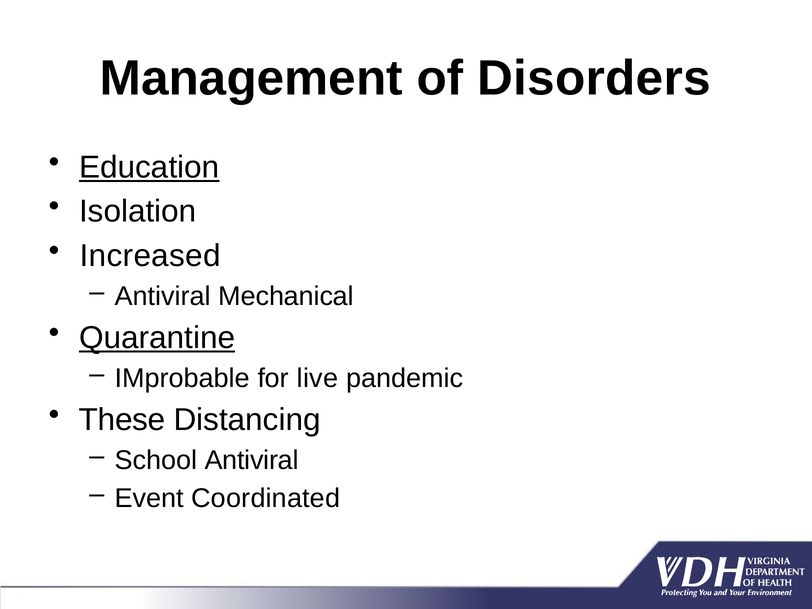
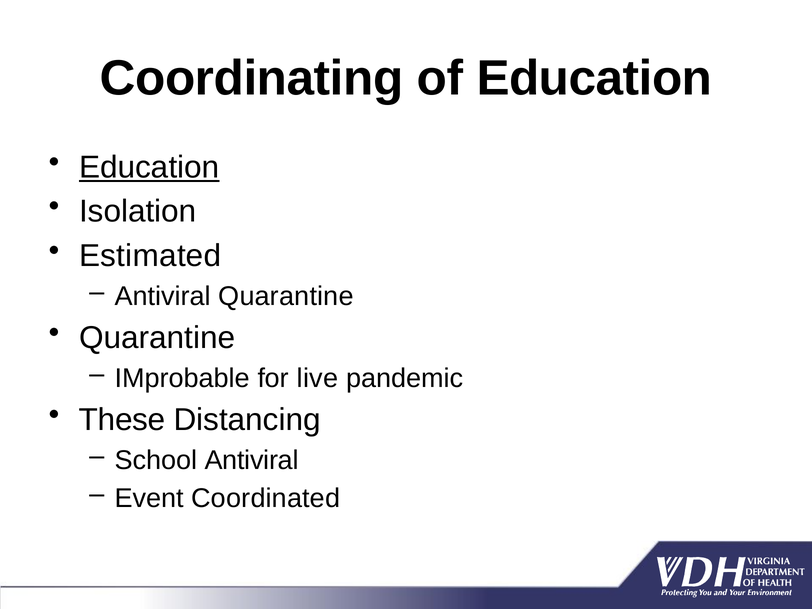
Management: Management -> Coordinating (252, 79)
of Disorders: Disorders -> Education (594, 79)
Increased: Increased -> Estimated (150, 256)
Antiviral Mechanical: Mechanical -> Quarantine (286, 296)
Quarantine underline: present -> none (157, 338)
